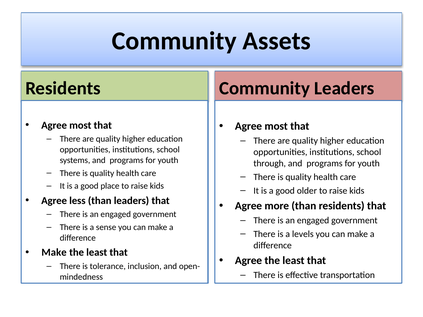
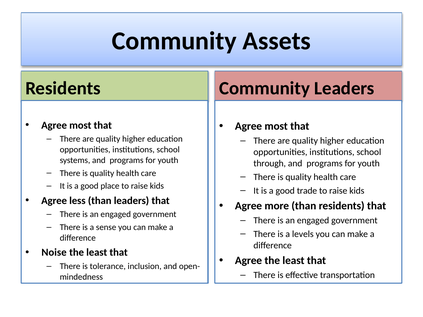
older: older -> trade (307, 191)
Make: Make -> Noise (54, 253)
